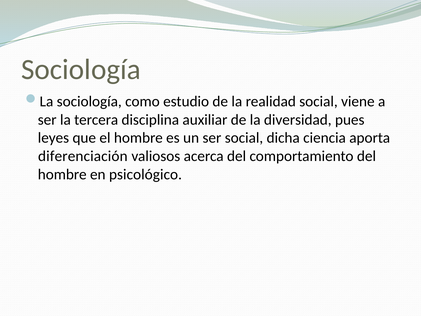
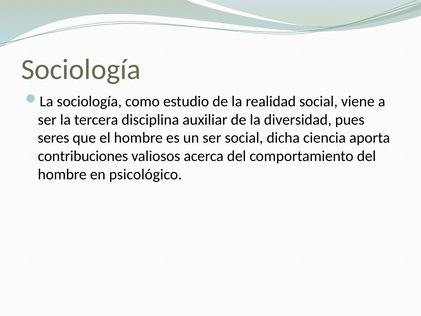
leyes: leyes -> seres (54, 138)
diferenciación: diferenciación -> contribuciones (83, 156)
